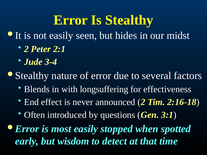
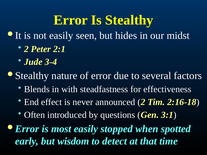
longsuffering: longsuffering -> steadfastness (104, 89)
